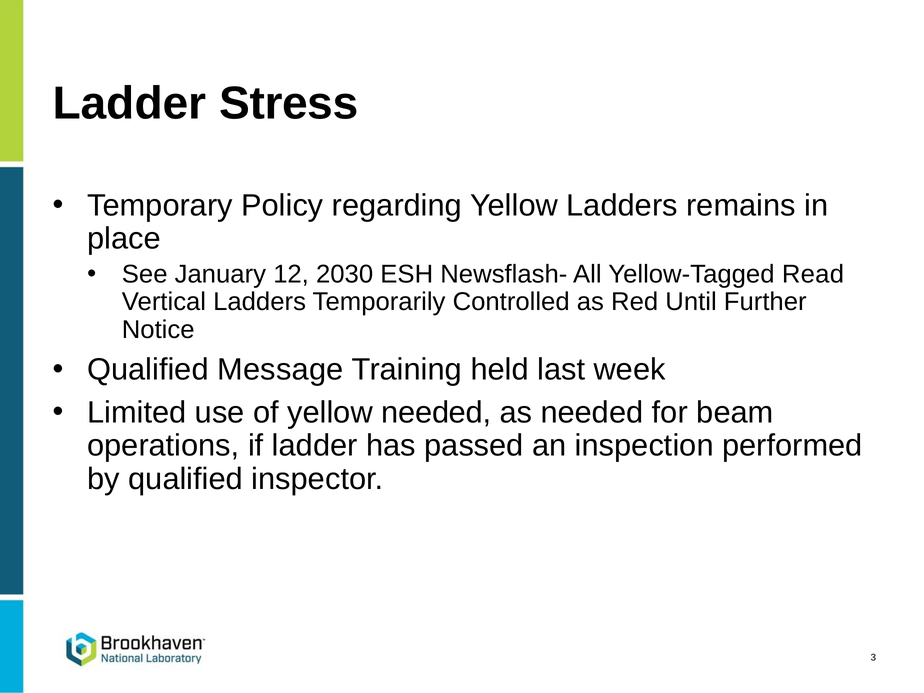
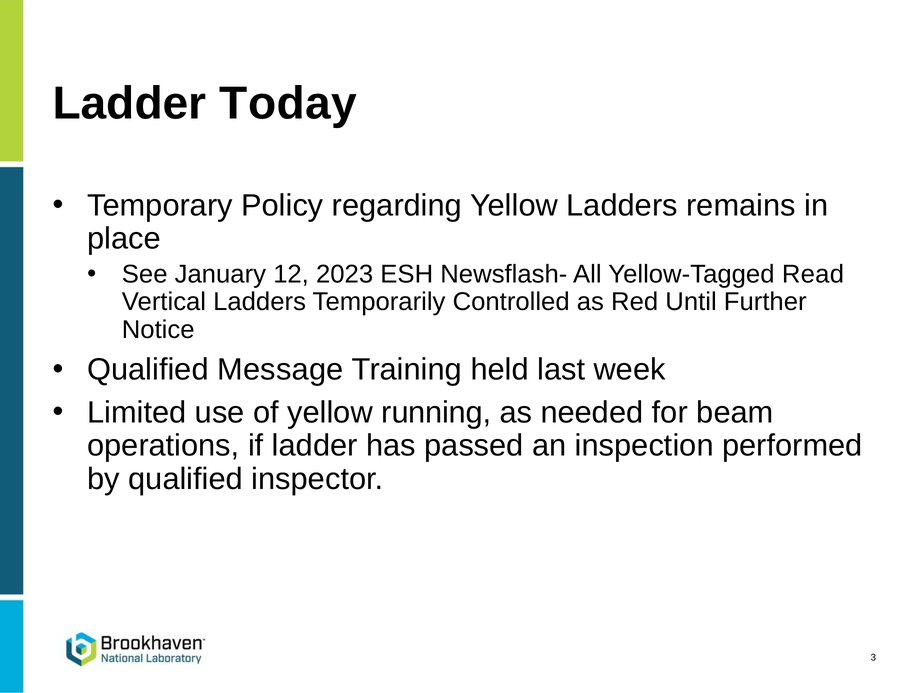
Stress: Stress -> Today (288, 104)
2030: 2030 -> 2023 (345, 274)
yellow needed: needed -> running (436, 413)
